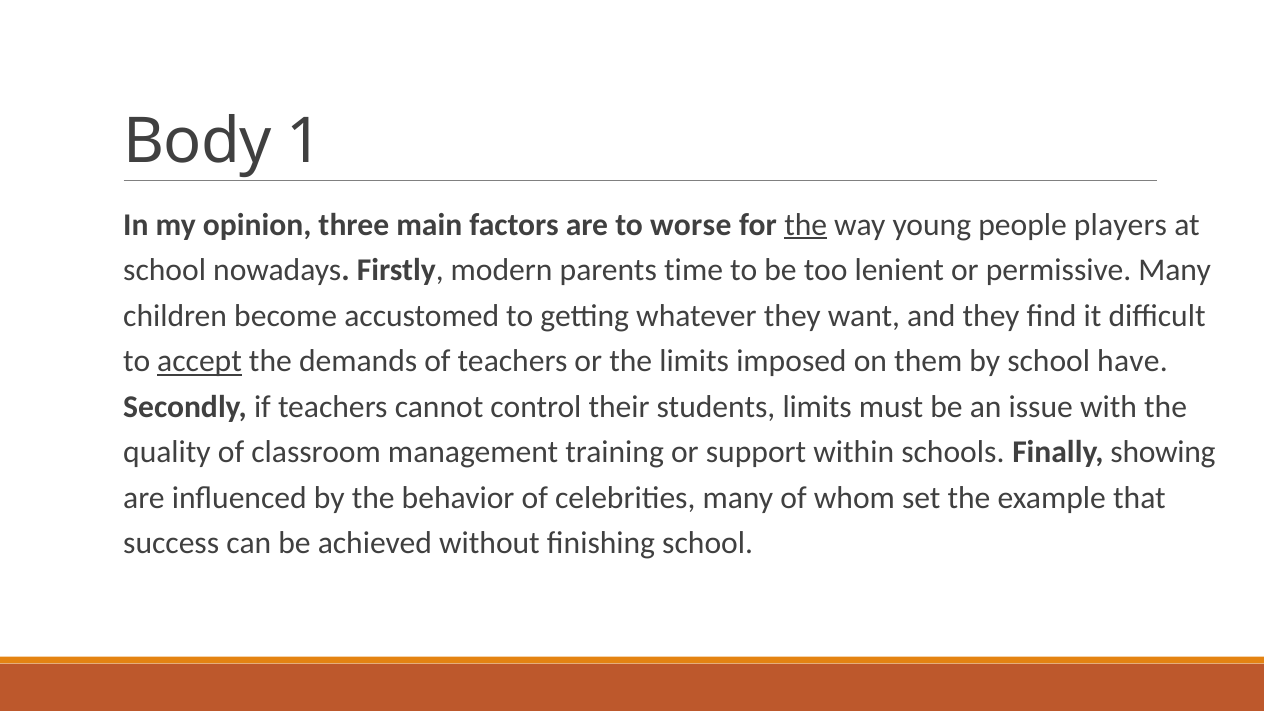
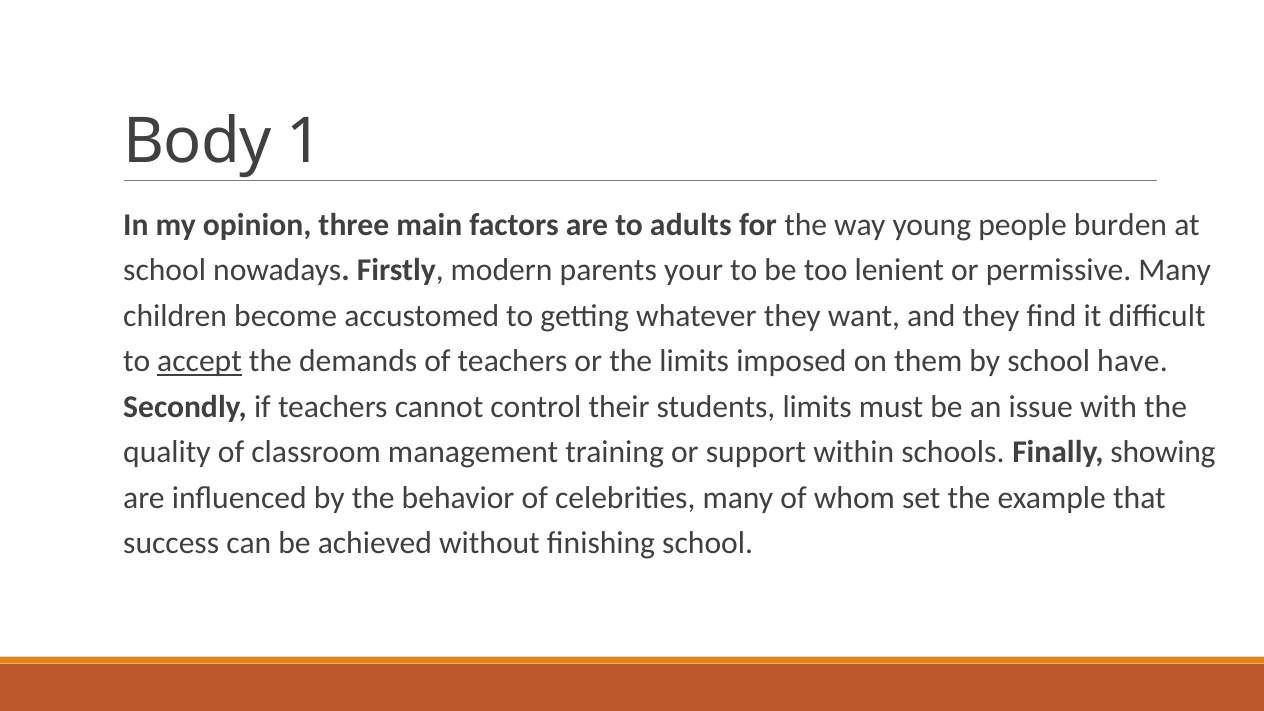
worse: worse -> adults (691, 225)
the underline: present -> none (806, 225)
players: players -> burden (1121, 225)
time: time -> your (694, 270)
